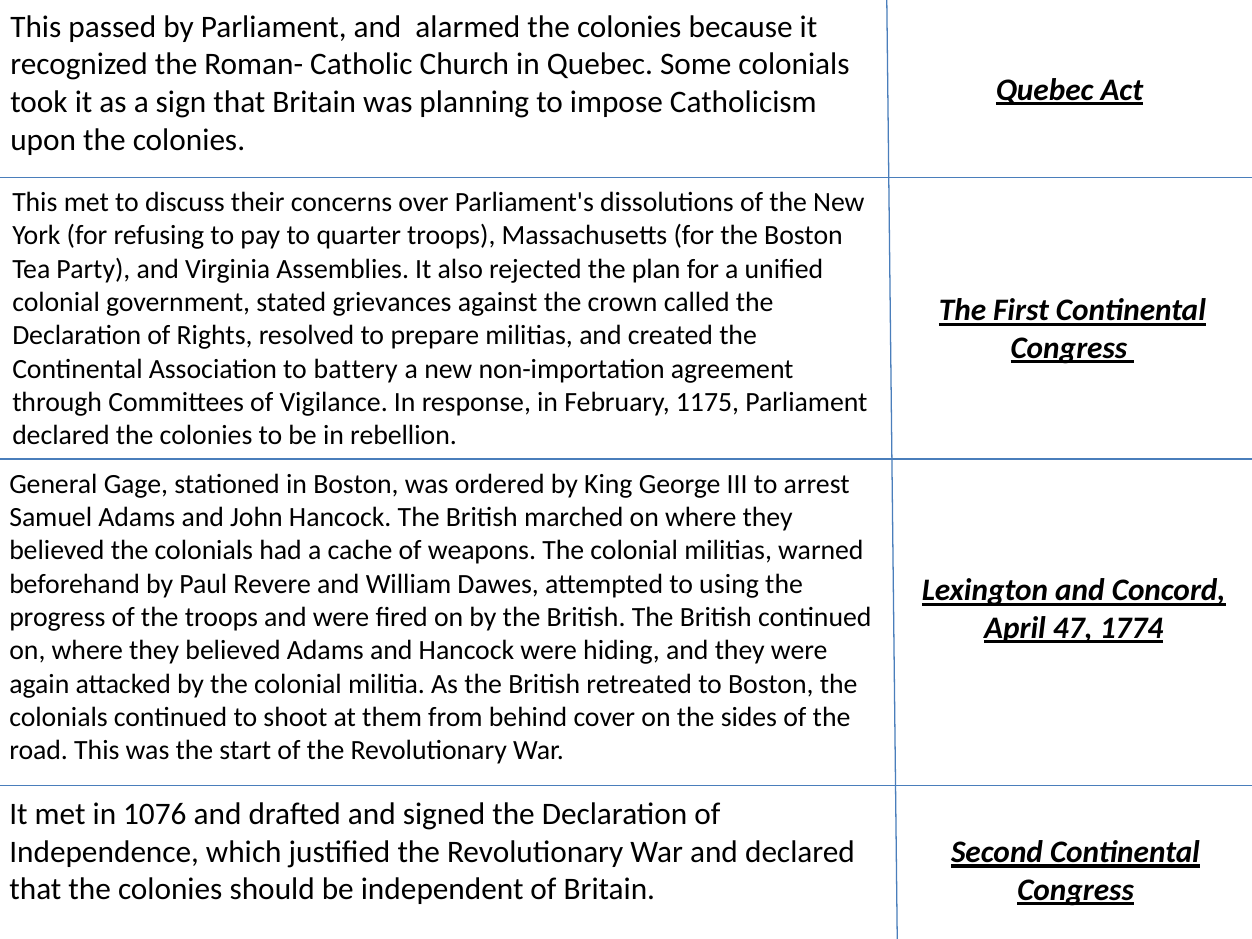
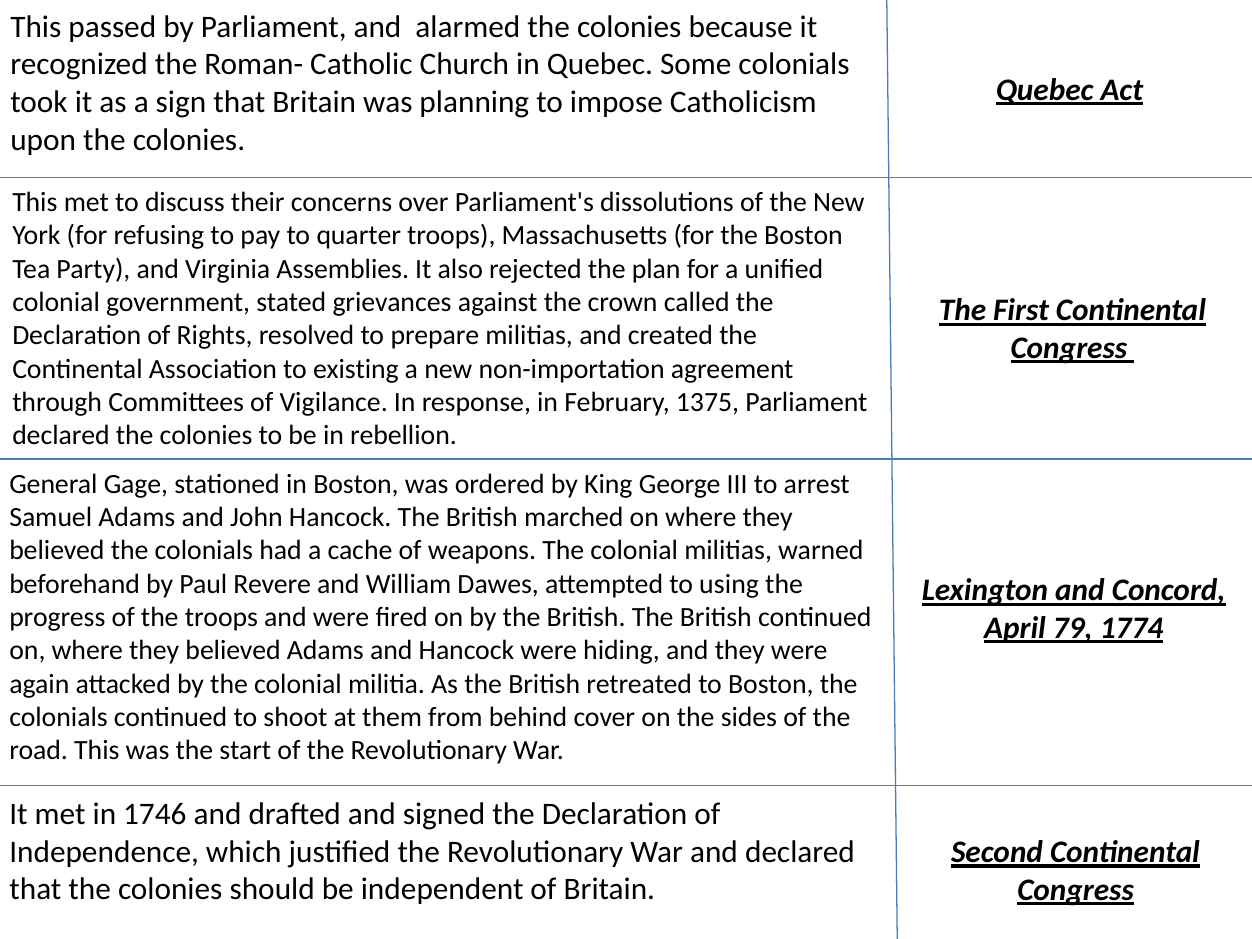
battery: battery -> existing (356, 369)
1175: 1175 -> 1375 (708, 402)
47: 47 -> 79 (1073, 628)
1076: 1076 -> 1746 (155, 814)
